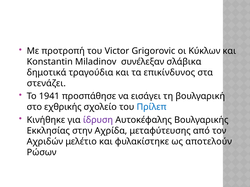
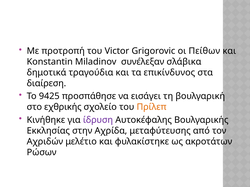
Κύκλων: Κύκλων -> Πείθων (204, 51)
στενάζει: στενάζει -> διαίρεση (46, 84)
1941: 1941 -> 9425 (49, 96)
Πρίλεπ colour: blue -> orange (152, 107)
αποτελούν: αποτελούν -> ακροτάτων (209, 142)
